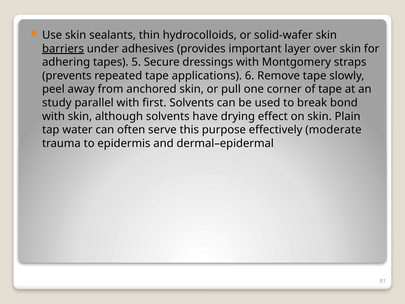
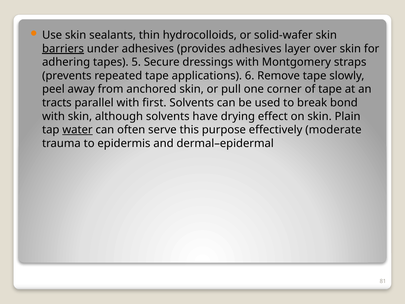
provides important: important -> adhesives (255, 49)
study: study -> tracts (57, 103)
water underline: none -> present (77, 130)
